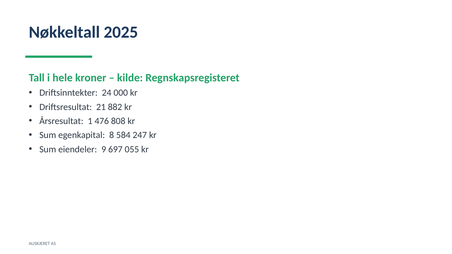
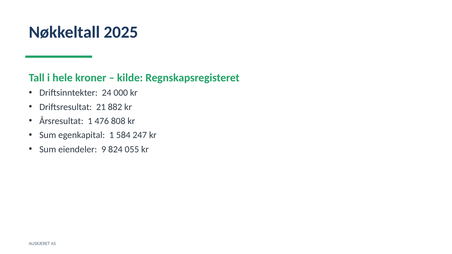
egenkapital 8: 8 -> 1 (112, 135)
697: 697 -> 824 (115, 149)
